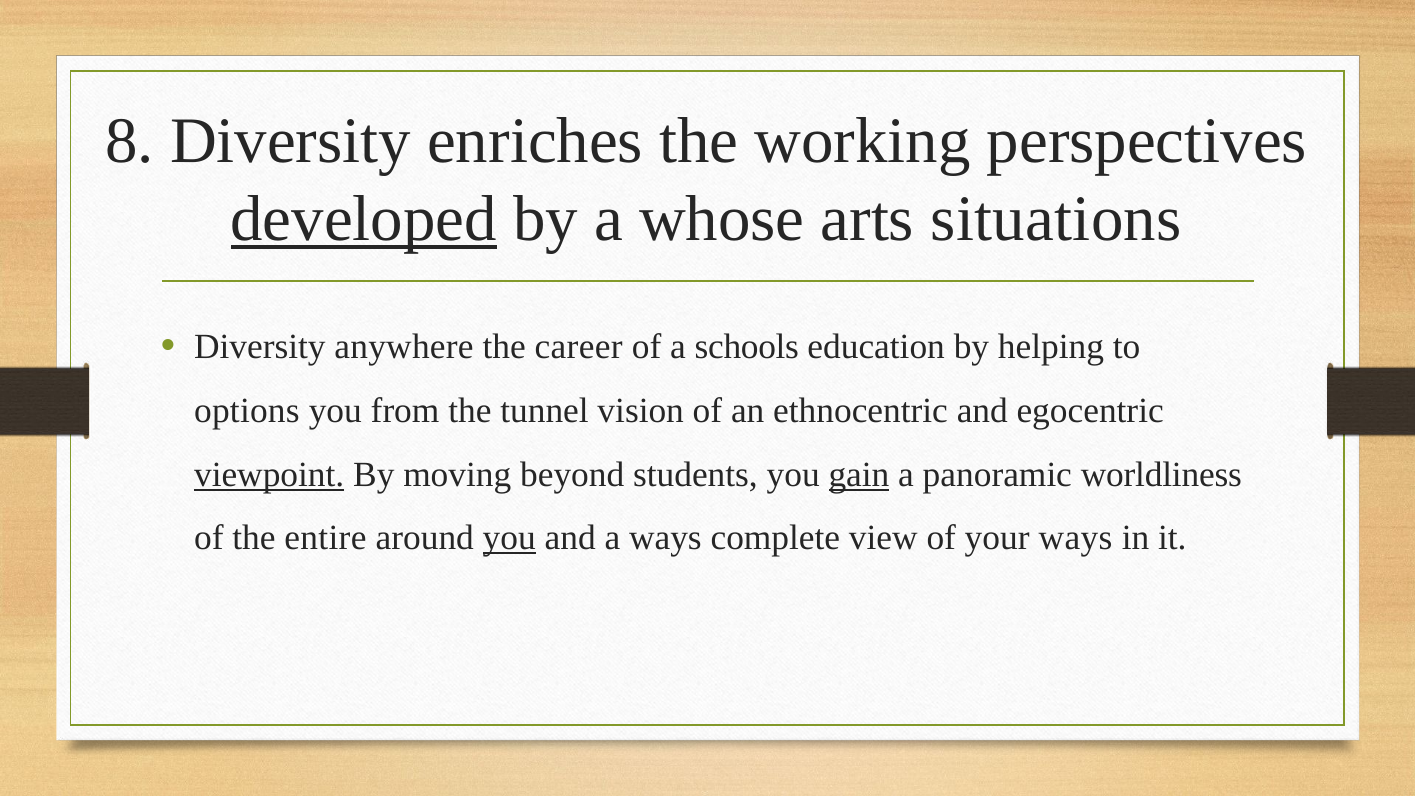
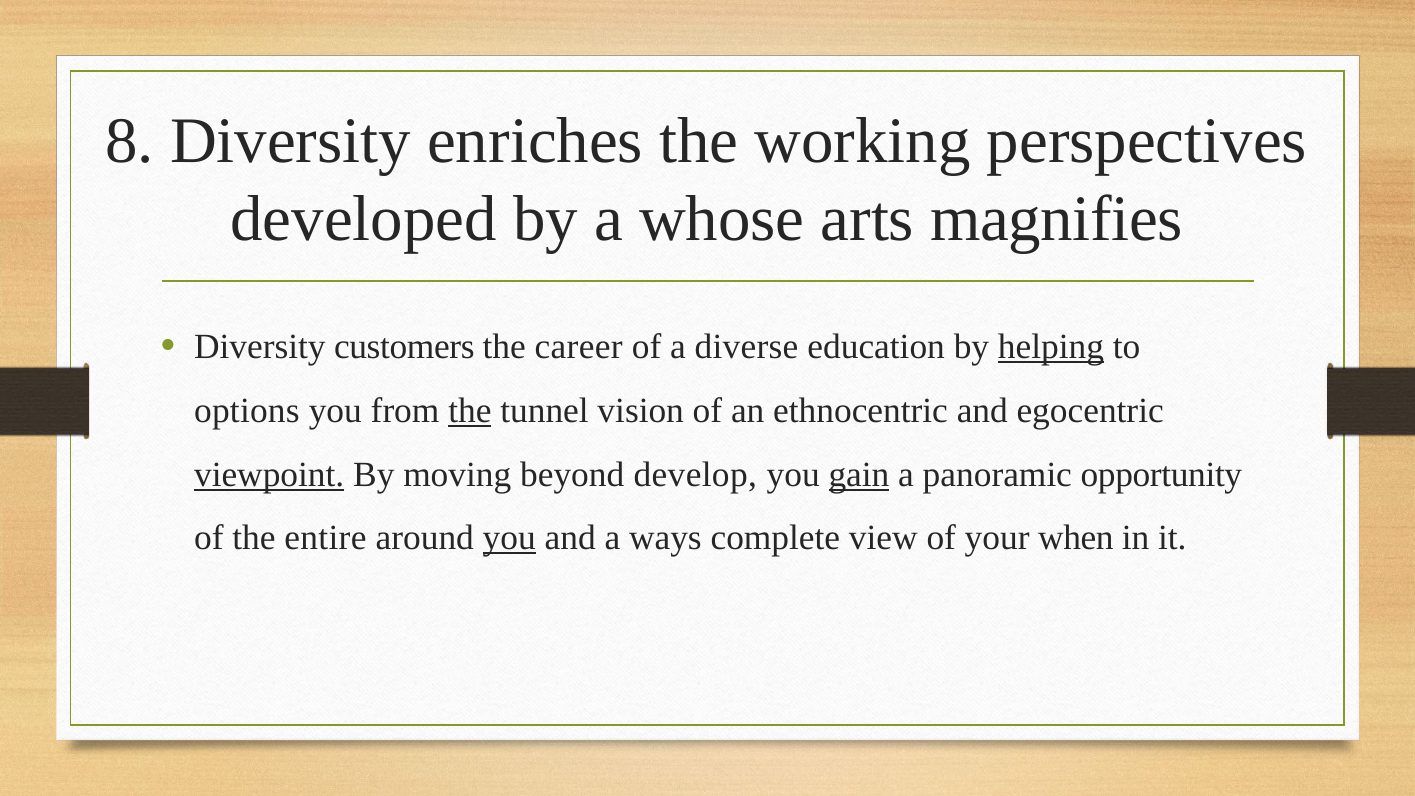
developed underline: present -> none (364, 219)
situations: situations -> magnifies (1057, 219)
anywhere: anywhere -> customers (404, 347)
schools: schools -> diverse (747, 347)
helping underline: none -> present (1051, 347)
the underline: none -> present (470, 411)
students: students -> develop (695, 474)
worldliness: worldliness -> opportunity (1161, 474)
your ways: ways -> when (1076, 538)
